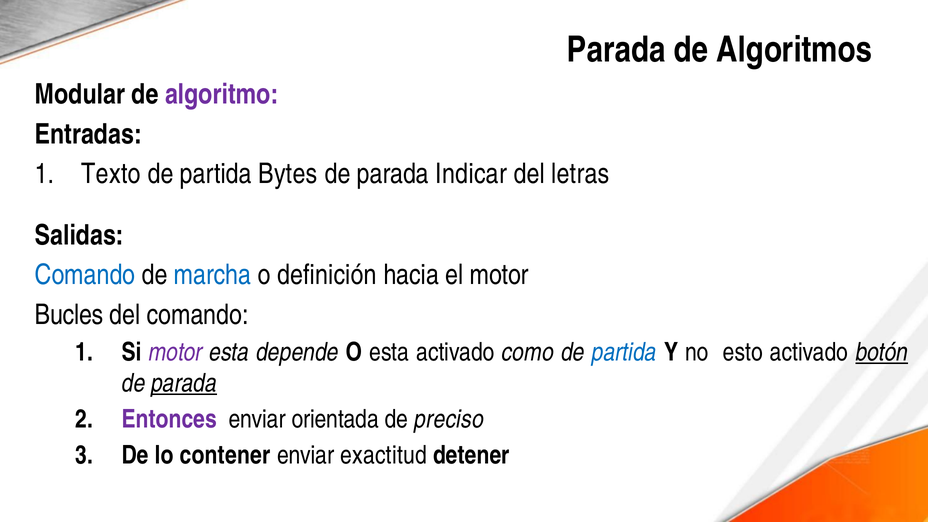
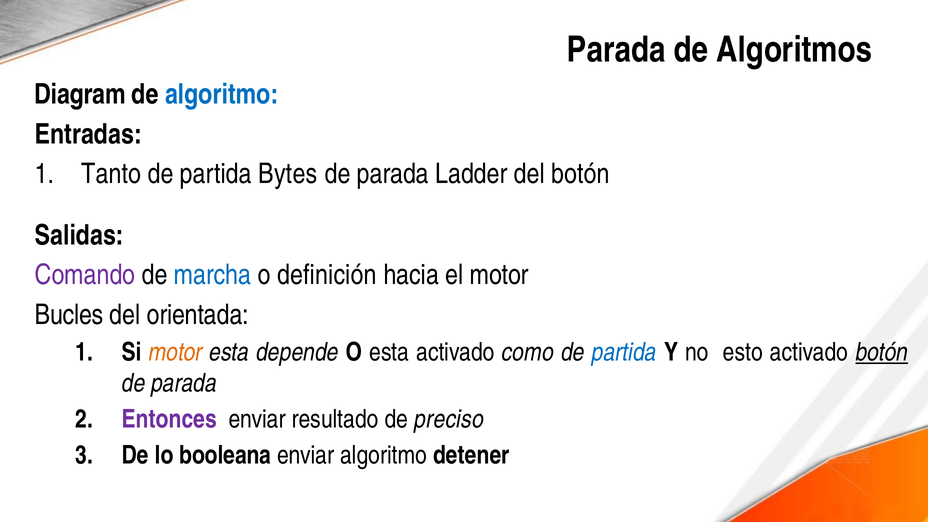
Modular: Modular -> Diagram (80, 95)
algoritmo colour: purple -> blue (222, 95)
Texto: Texto -> Tanto (111, 174)
Indicar: Indicar -> Ladder (471, 174)
del letras: letras -> botón (581, 174)
Comando colour: blue -> purple (85, 275)
del comando: comando -> orientada (198, 315)
motor colour: purple -> orange (176, 352)
parada underline: present -> none (184, 383)
orientada: orientada -> resultado (335, 419)
contener: contener -> booleana (225, 455)
enviar exactitud: exactitud -> algoritmo (384, 455)
